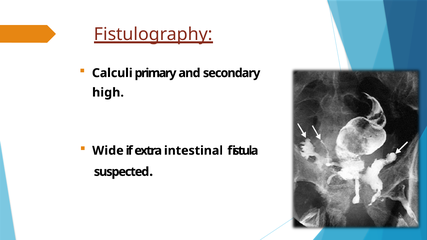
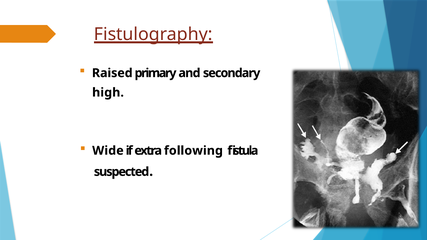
Calculi: Calculi -> Raised (112, 73)
intestinal: intestinal -> following (193, 151)
